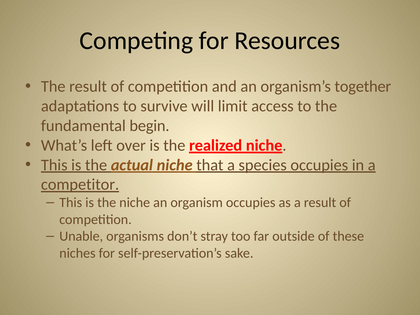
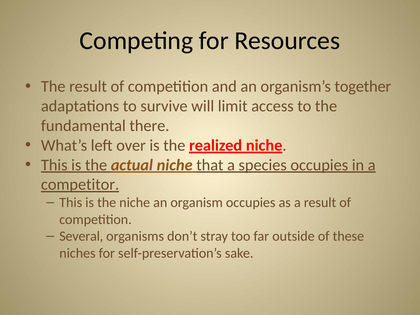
begin: begin -> there (149, 126)
Unable: Unable -> Several (81, 236)
